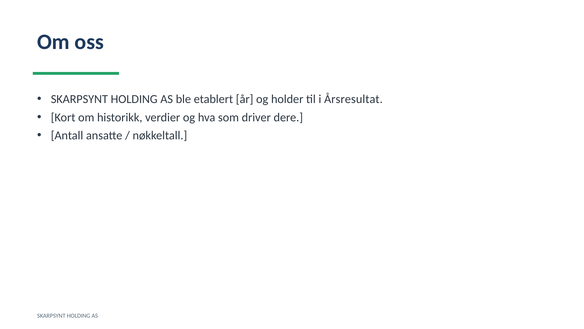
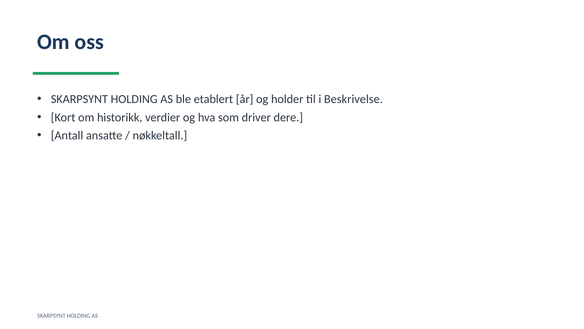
Årsresultat: Årsresultat -> Beskrivelse (353, 99)
